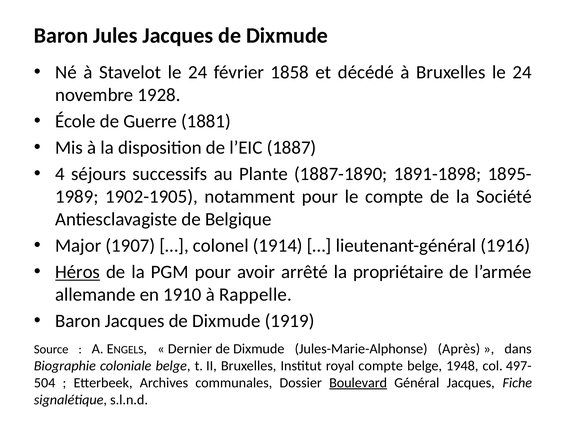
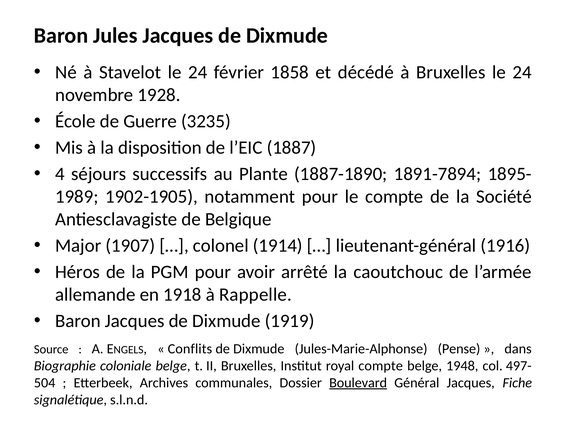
1881: 1881 -> 3235 (206, 121)
1891-1898: 1891-1898 -> 1891-7894 (437, 174)
Héros underline: present -> none (78, 272)
propriétaire: propriétaire -> caoutchouc (398, 272)
1910: 1910 -> 1918 (182, 295)
Dernier: Dernier -> Conflits (190, 349)
Après: Après -> Pense (459, 349)
